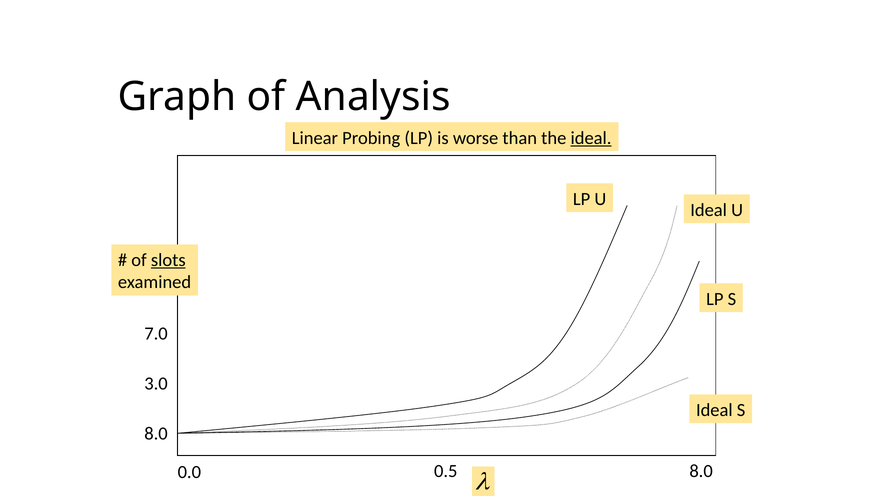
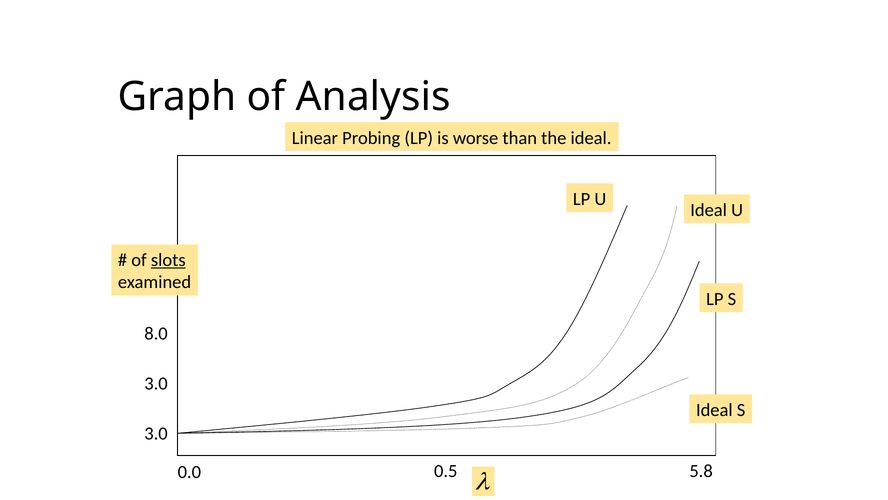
ideal underline: present -> none (591, 138)
7.0: 7.0 -> 8.0 (156, 333)
8.0: 8.0 -> 3.0 (156, 433)
0.5 8.0: 8.0 -> 5.8 (701, 471)
